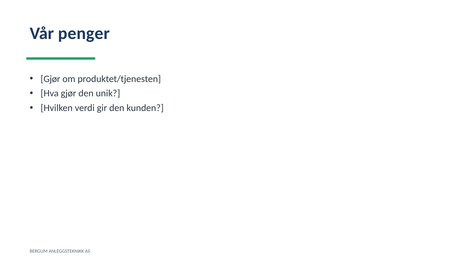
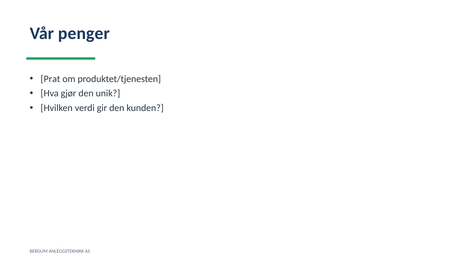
Gjør: Gjør -> Prat (50, 79)
